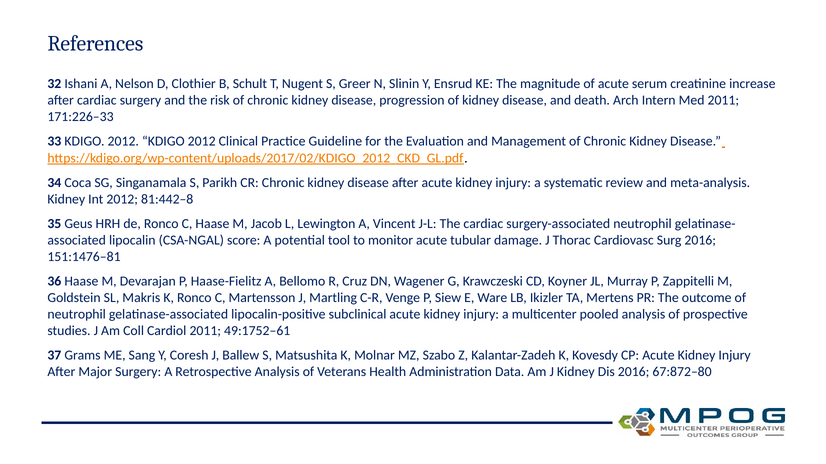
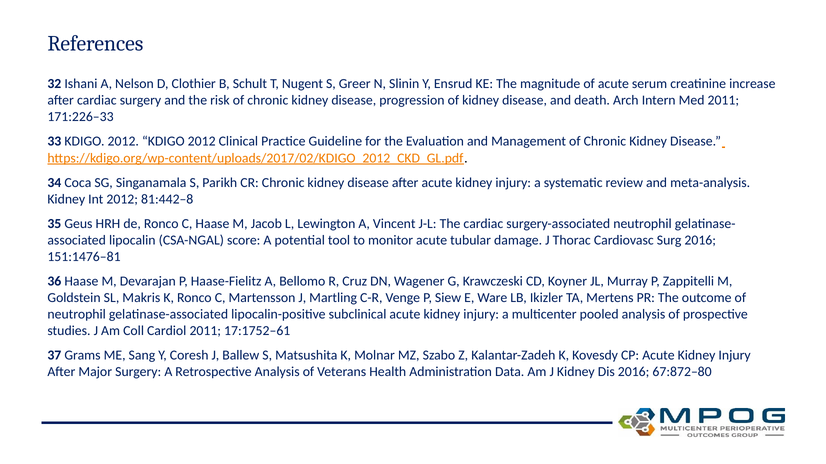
49:1752–61: 49:1752–61 -> 17:1752–61 (257, 331)
